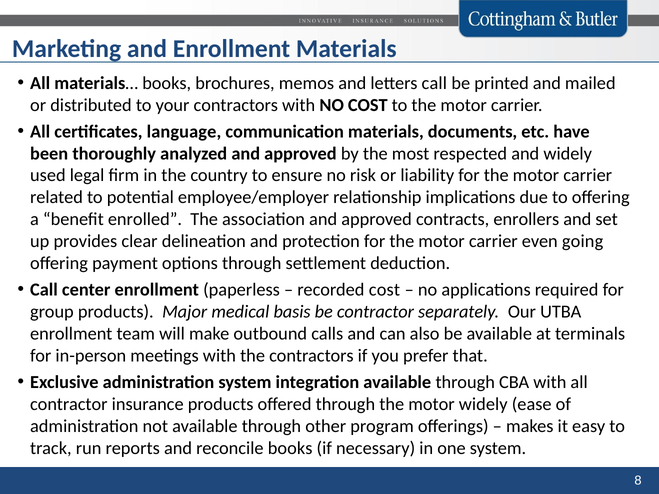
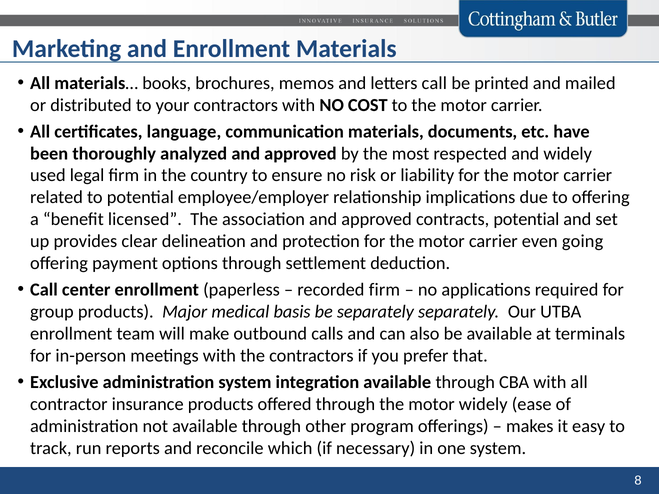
enrolled: enrolled -> licensed (145, 219)
contracts enrollers: enrollers -> potential (526, 219)
recorded cost: cost -> firm (384, 290)
be contractor: contractor -> separately (375, 312)
reconcile books: books -> which (290, 448)
